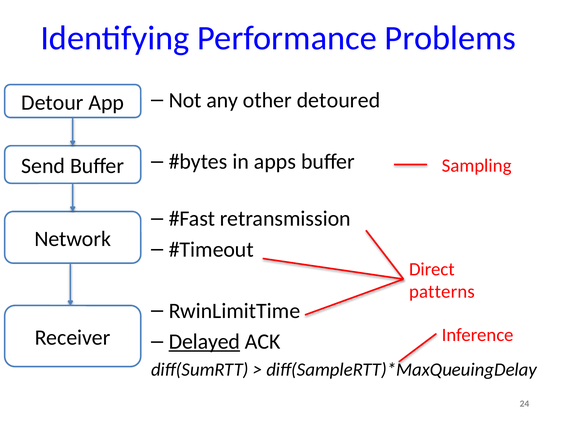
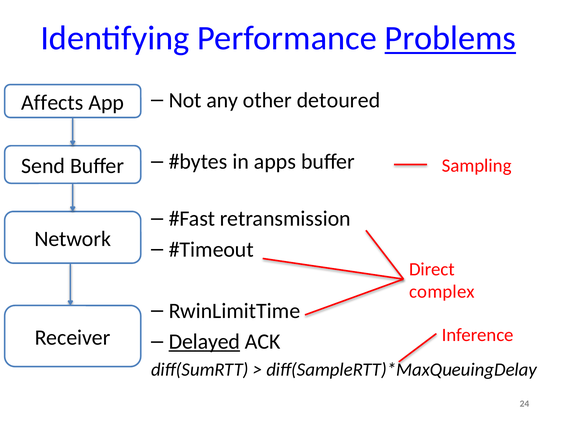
Problems underline: none -> present (450, 38)
Detour: Detour -> Affects (52, 102)
patterns: patterns -> complex (442, 291)
